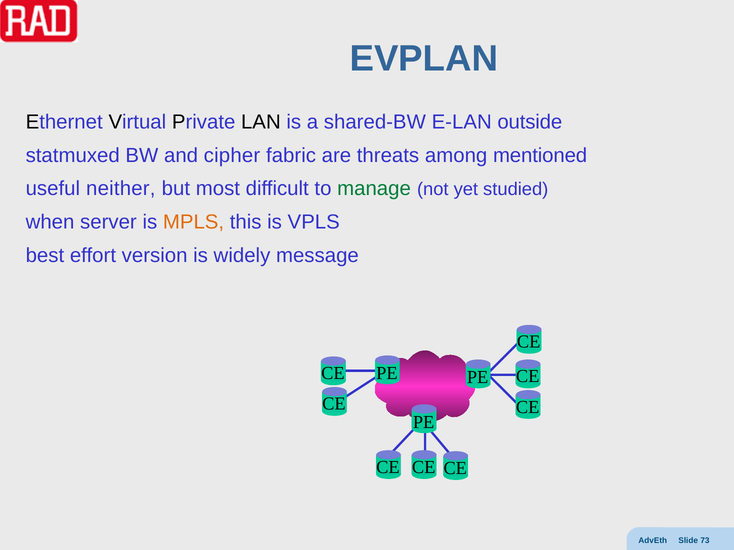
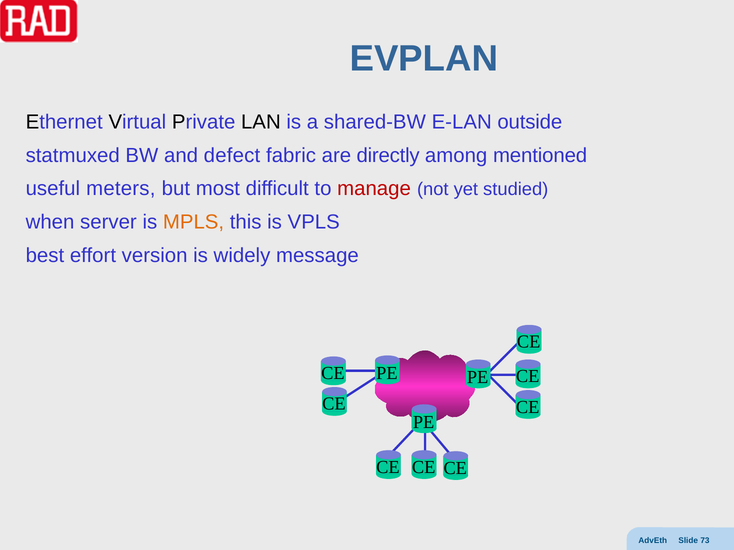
cipher: cipher -> defect (232, 155)
threats: threats -> directly (388, 155)
neither: neither -> meters (121, 189)
manage colour: green -> red (374, 189)
